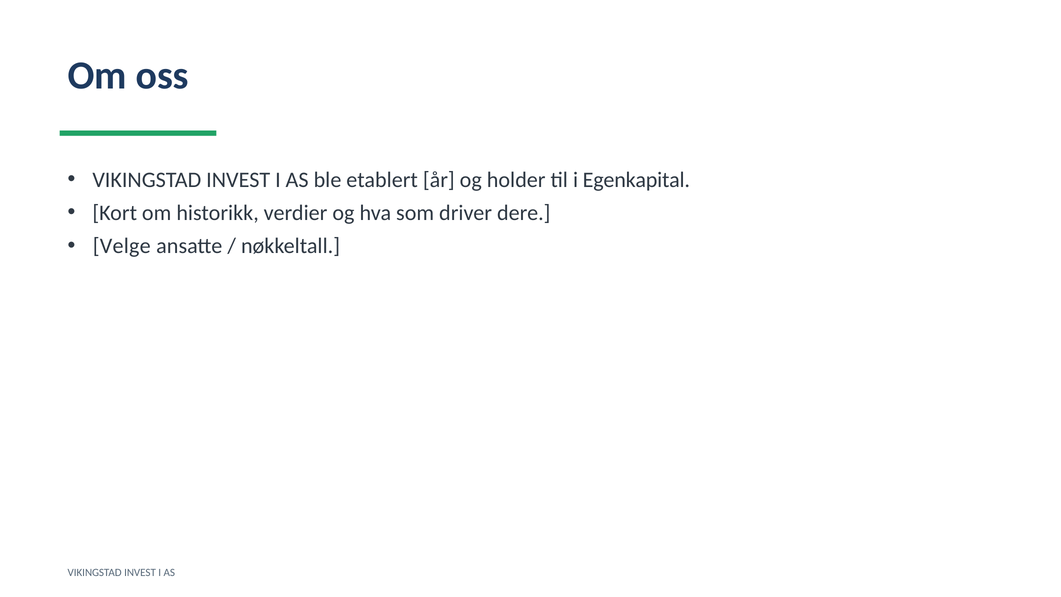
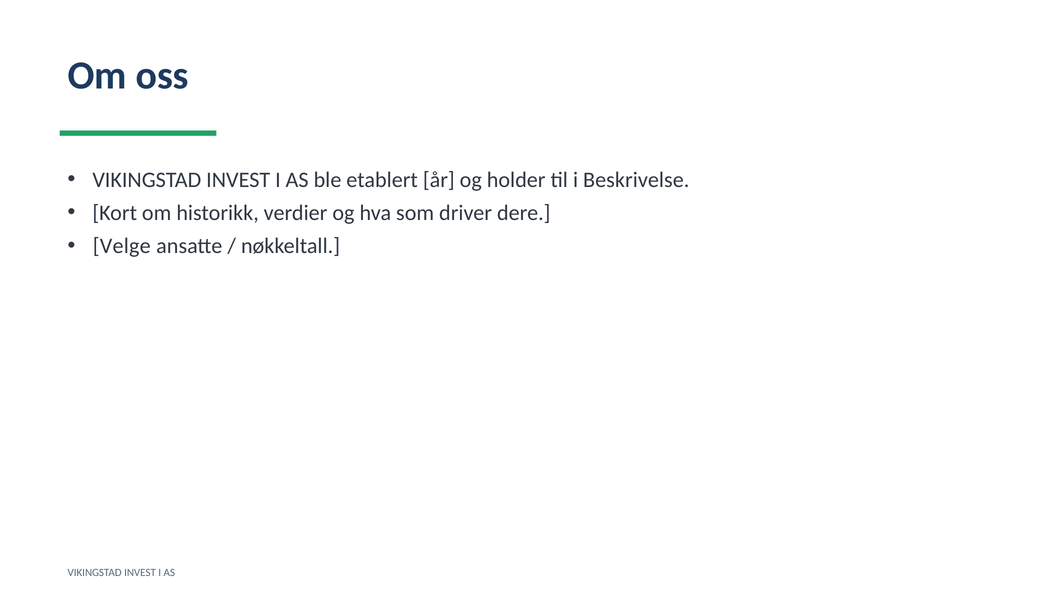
Egenkapital: Egenkapital -> Beskrivelse (636, 180)
